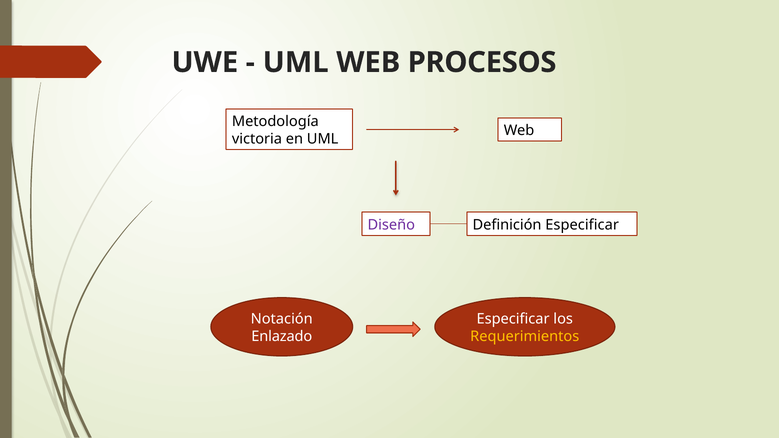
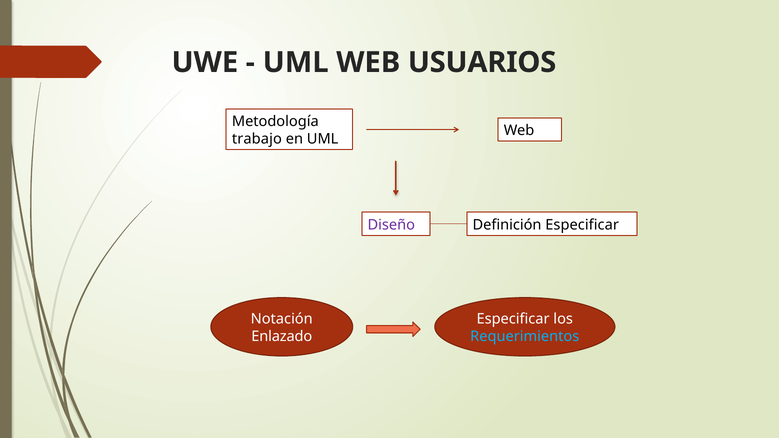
PROCESOS: PROCESOS -> USUARIOS (482, 62)
victoria: victoria -> trabajo (257, 139)
Requerimientos colour: yellow -> light blue (525, 337)
